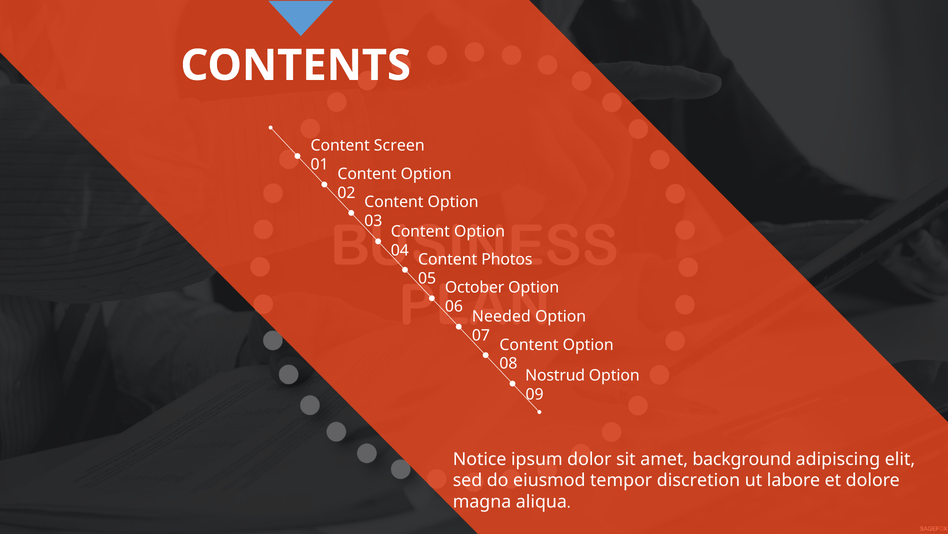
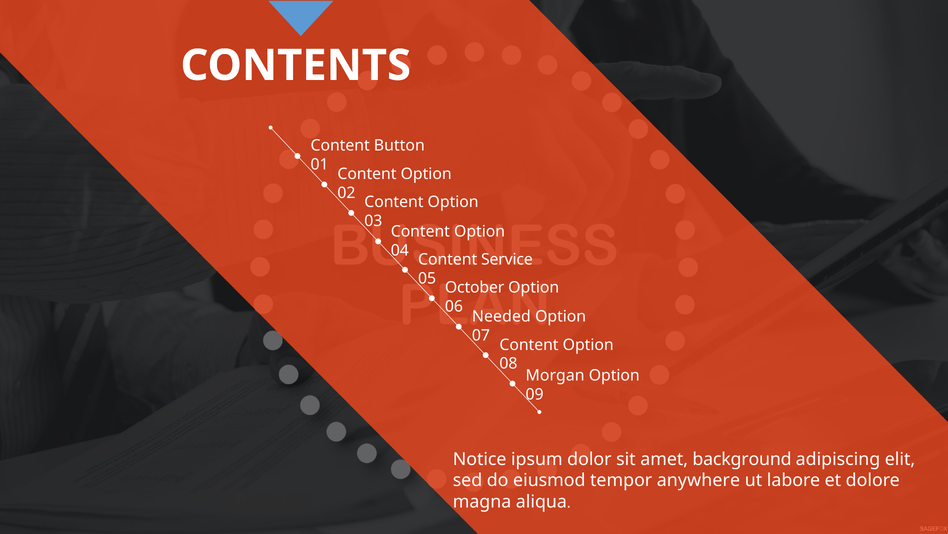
Screen: Screen -> Button (399, 146)
Photos: Photos -> Service (507, 259)
Nostrud: Nostrud -> Morgan (555, 375)
discretion: discretion -> anywhere (698, 480)
